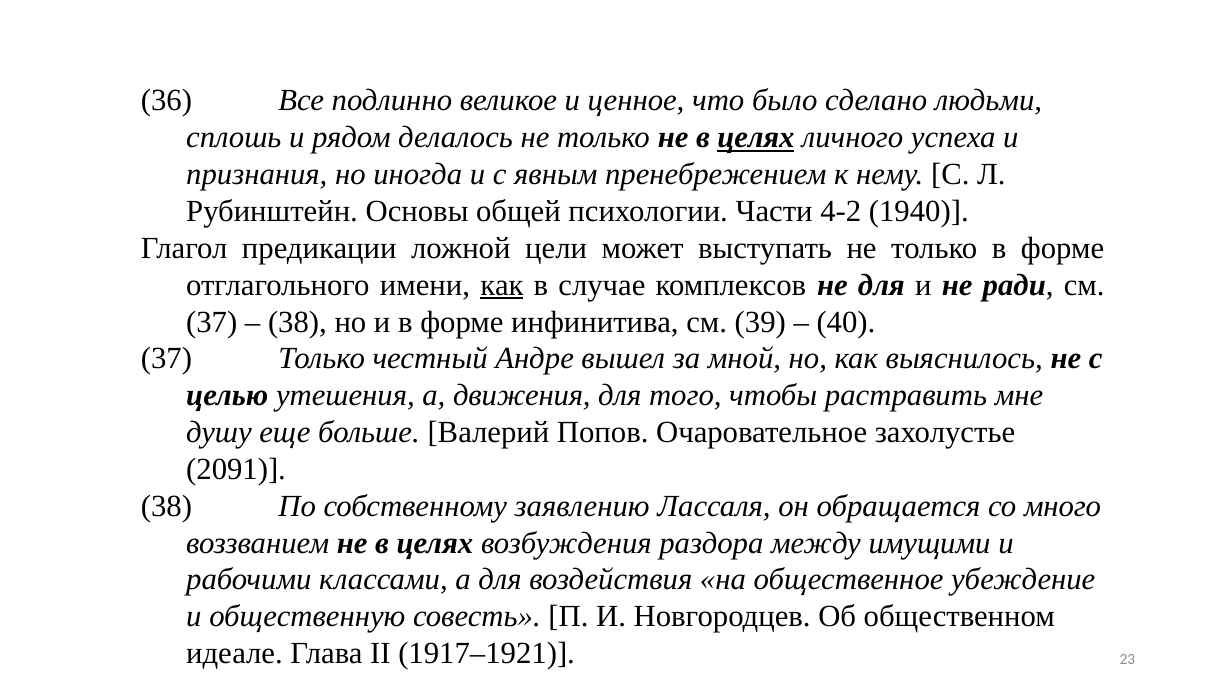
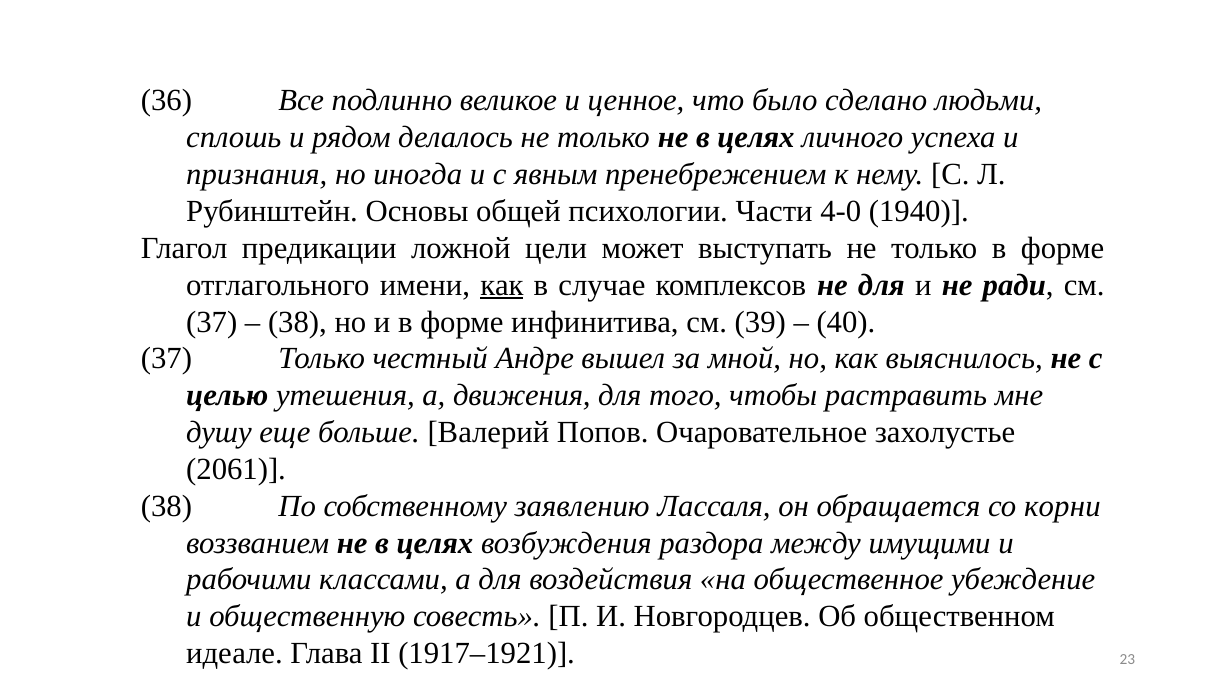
целях underline: present -> none (756, 138)
4-2: 4-2 -> 4-0 (841, 211)
2091: 2091 -> 2061 (236, 469)
много: много -> корни (1062, 506)
